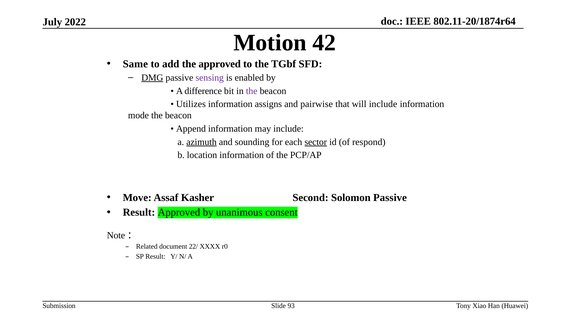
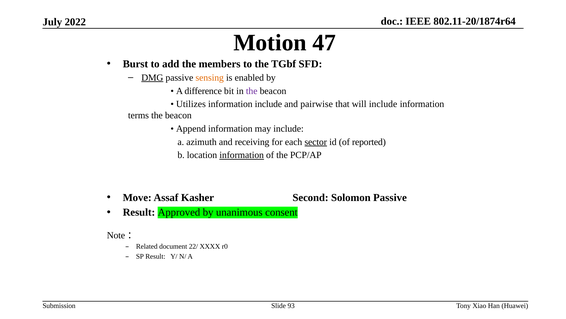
42: 42 -> 47 (324, 43)
Same: Same -> Burst (135, 64)
the approved: approved -> members (220, 64)
sensing colour: purple -> orange (210, 78)
information assigns: assigns -> include (268, 104)
mode: mode -> terms (138, 115)
azimuth underline: present -> none (201, 142)
sounding: sounding -> receiving (252, 142)
respond: respond -> reported (369, 142)
information underline: none -> present (242, 155)
